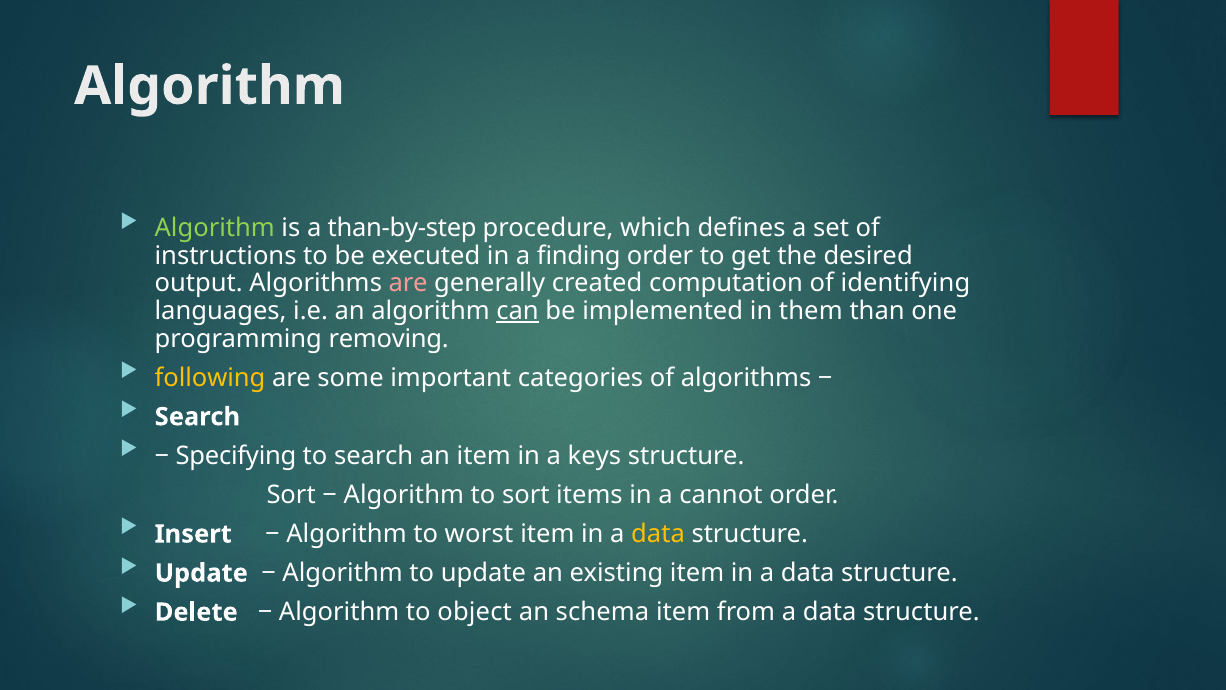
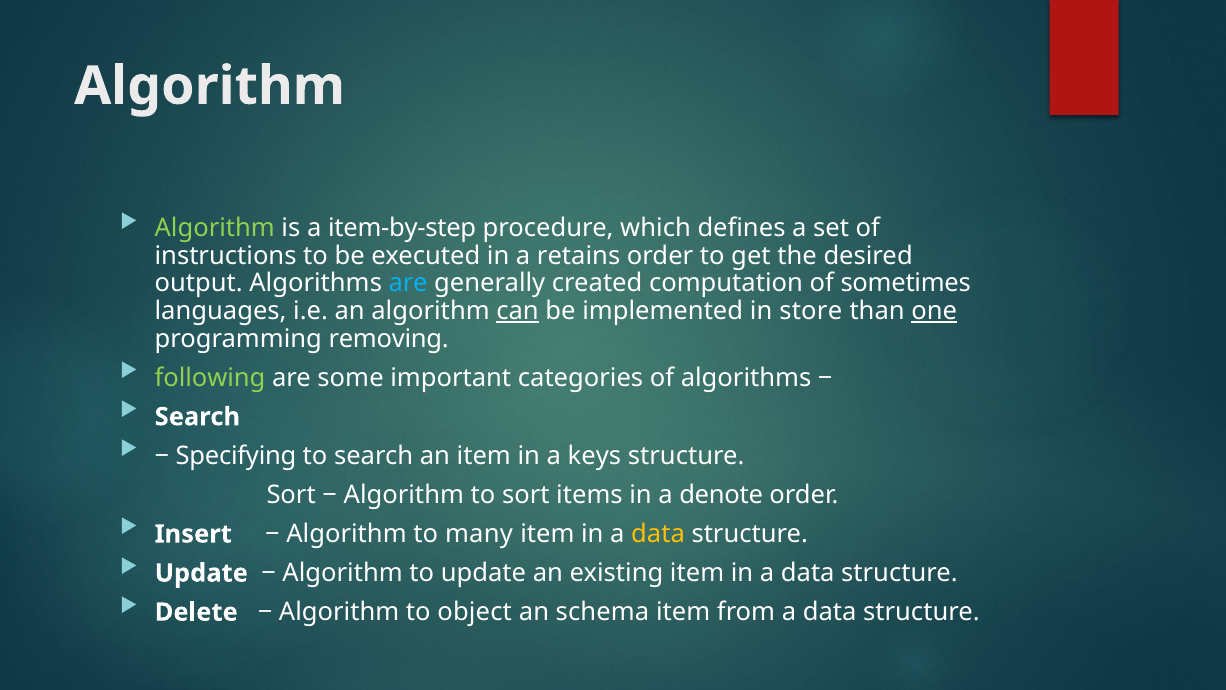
than-by-step: than-by-step -> item-by-step (402, 228)
finding: finding -> retains (579, 256)
are colour: pink -> light blue (408, 283)
identifying: identifying -> sometimes (906, 283)
them: them -> store (811, 311)
one underline: none -> present (934, 311)
following colour: yellow -> light green (210, 378)
cannot: cannot -> denote (721, 495)
worst: worst -> many (479, 534)
